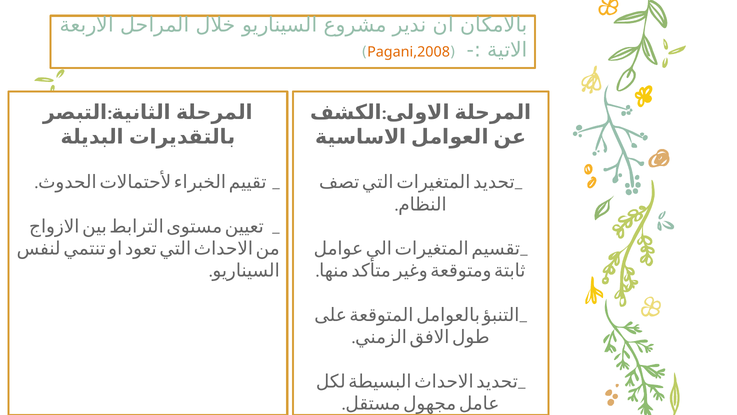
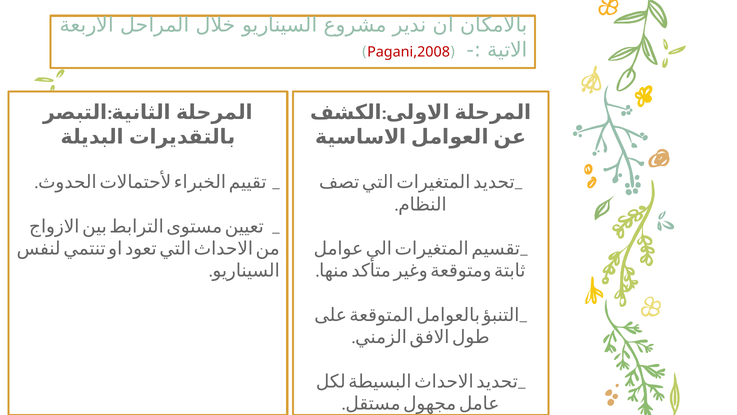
Pagani,2008 colour: orange -> red (409, 52)
